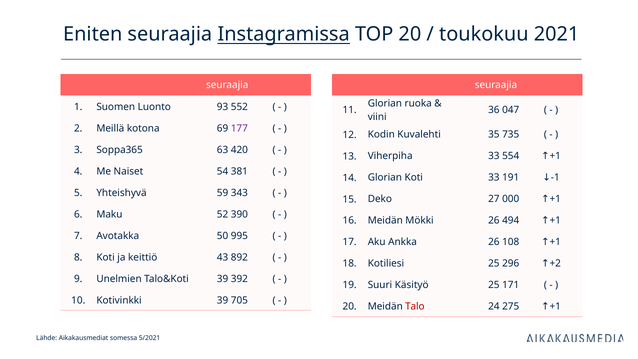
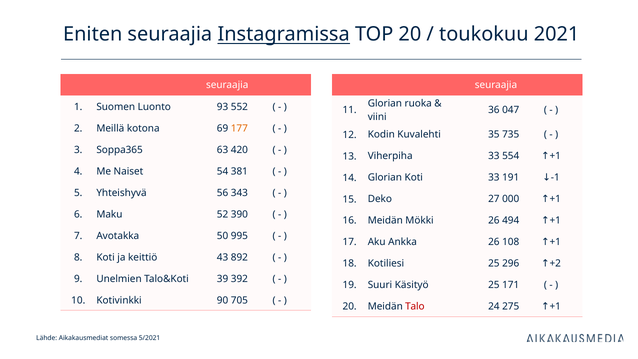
177 colour: purple -> orange (239, 128)
59: 59 -> 56 (223, 193)
Kotivinkki 39: 39 -> 90 (223, 300)
